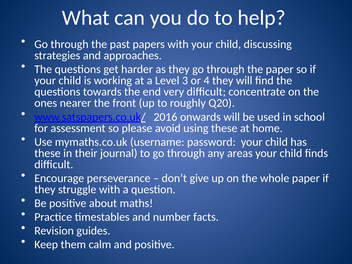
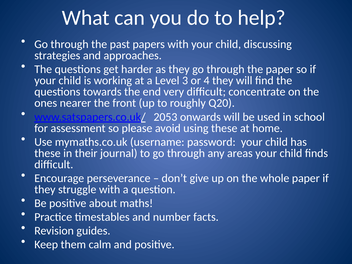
2016: 2016 -> 2053 (165, 117)
